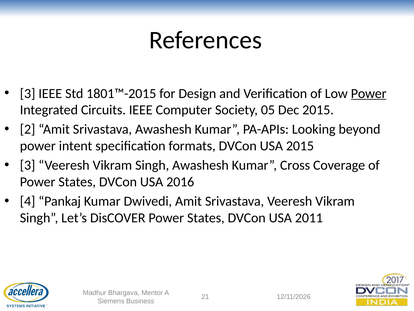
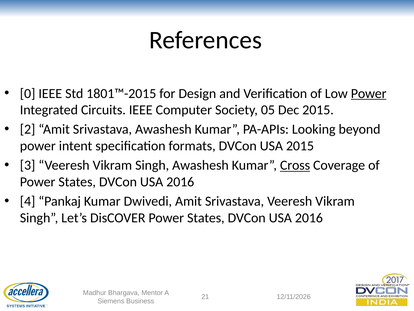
3: 3 -> 0 (28, 93)
Cross underline: none -> present (295, 165)
2011: 2011 -> 2016 (309, 218)
